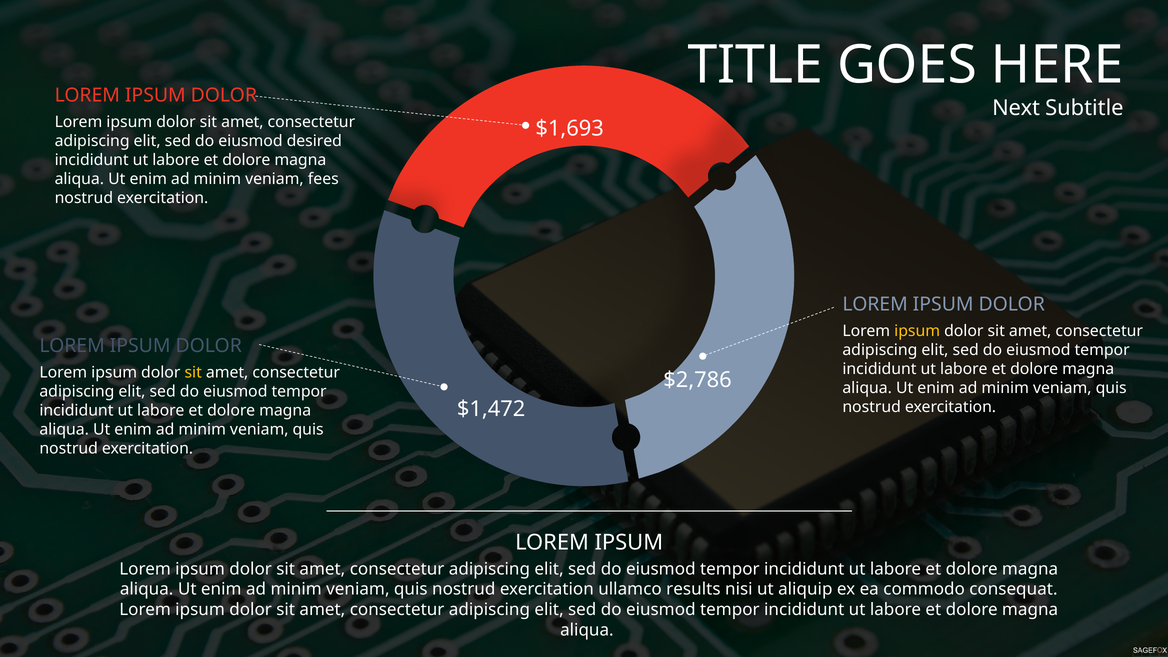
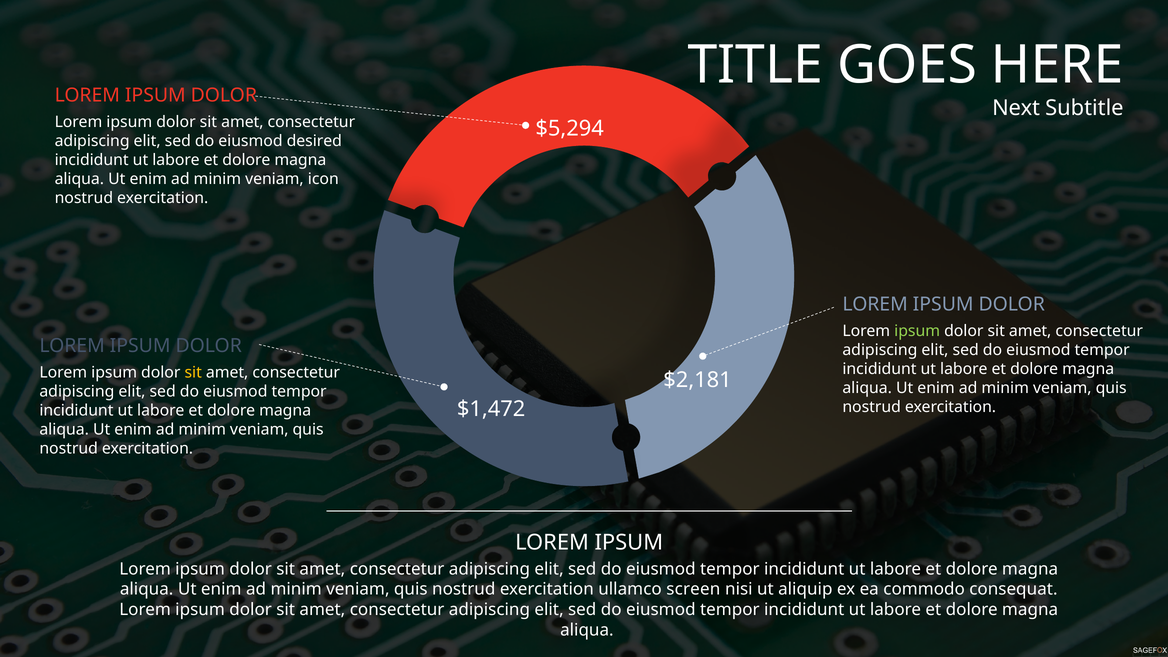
$1,693: $1,693 -> $5,294 (570, 129)
fees: fees -> icon (323, 179)
ipsum colour: yellow -> light green (917, 331)
$2,786: $2,786 -> $2,181 (698, 380)
results: results -> screen (693, 589)
